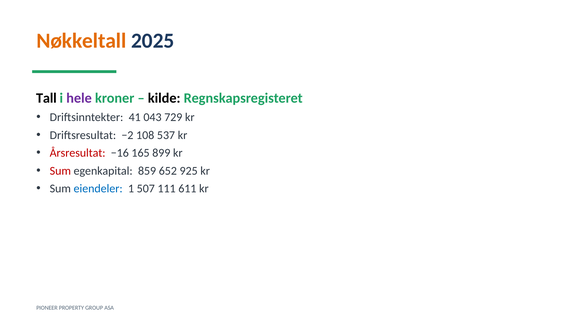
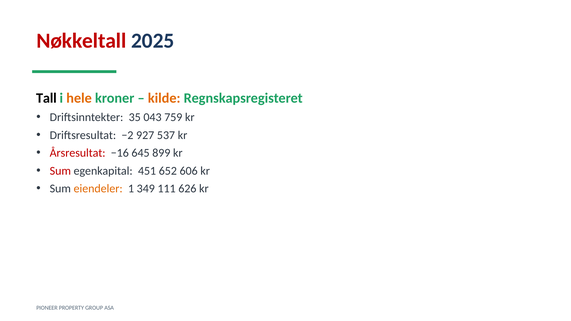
Nøkkeltall colour: orange -> red (81, 41)
hele colour: purple -> orange (79, 98)
kilde colour: black -> orange (164, 98)
41: 41 -> 35 (135, 117)
729: 729 -> 759 (173, 117)
108: 108 -> 927 (145, 135)
165: 165 -> 645 (141, 153)
859: 859 -> 451 (147, 171)
925: 925 -> 606 (189, 171)
eiendeler colour: blue -> orange (98, 189)
507: 507 -> 349 (146, 189)
611: 611 -> 626 (187, 189)
